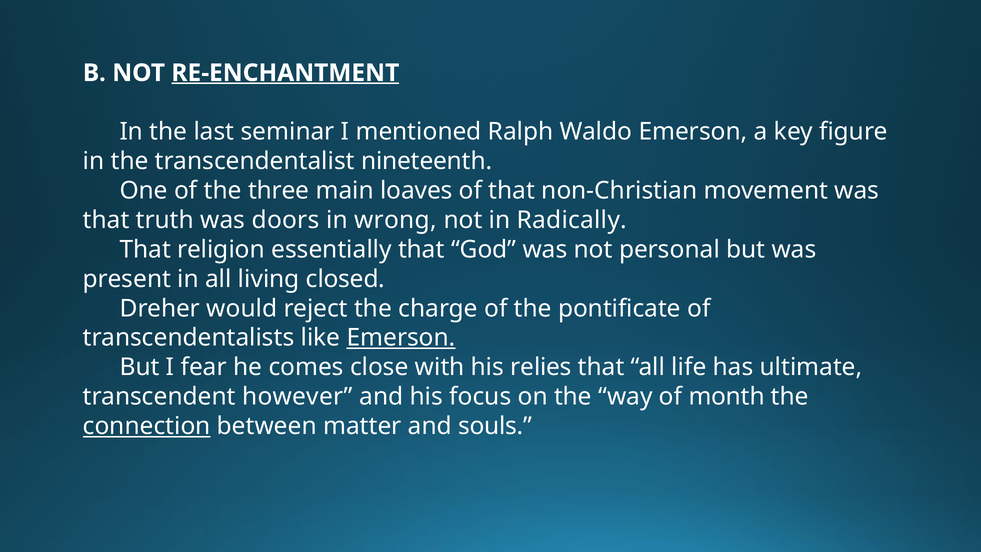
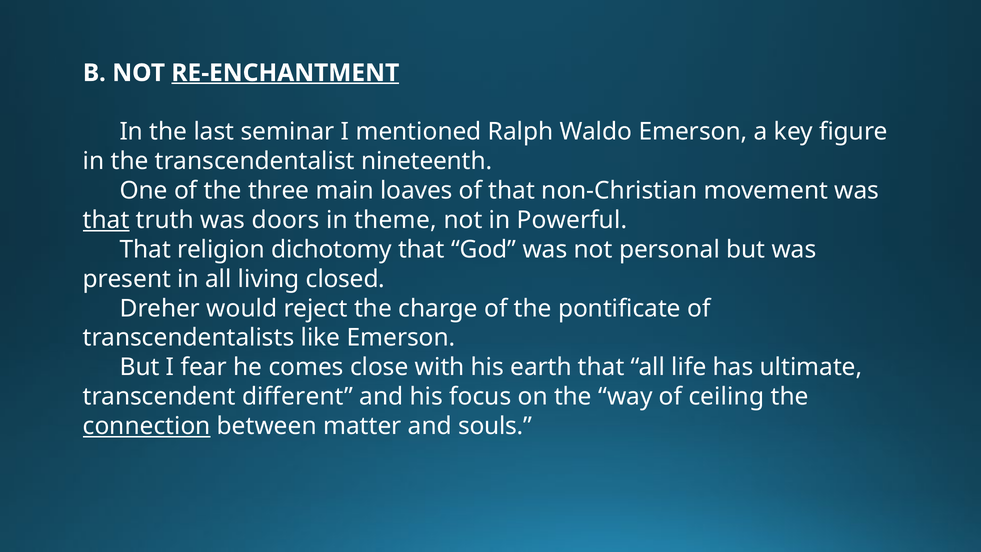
that underline: none -> present (106, 220)
wrong: wrong -> theme (396, 220)
Radically: Radically -> Powerful (572, 220)
essentially: essentially -> dichotomy (332, 249)
Emerson underline: present -> none (401, 338)
relies: relies -> earth (541, 367)
however: however -> different (297, 397)
month: month -> ceiling (726, 397)
